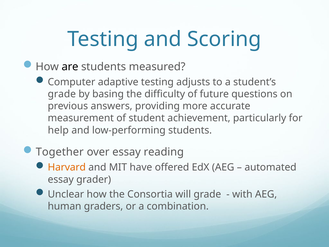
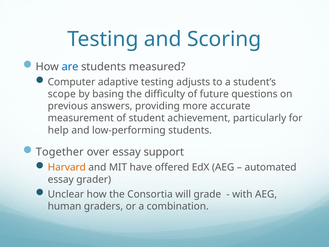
are colour: black -> blue (70, 67)
grade: grade -> scope (62, 94)
reading: reading -> support (164, 152)
